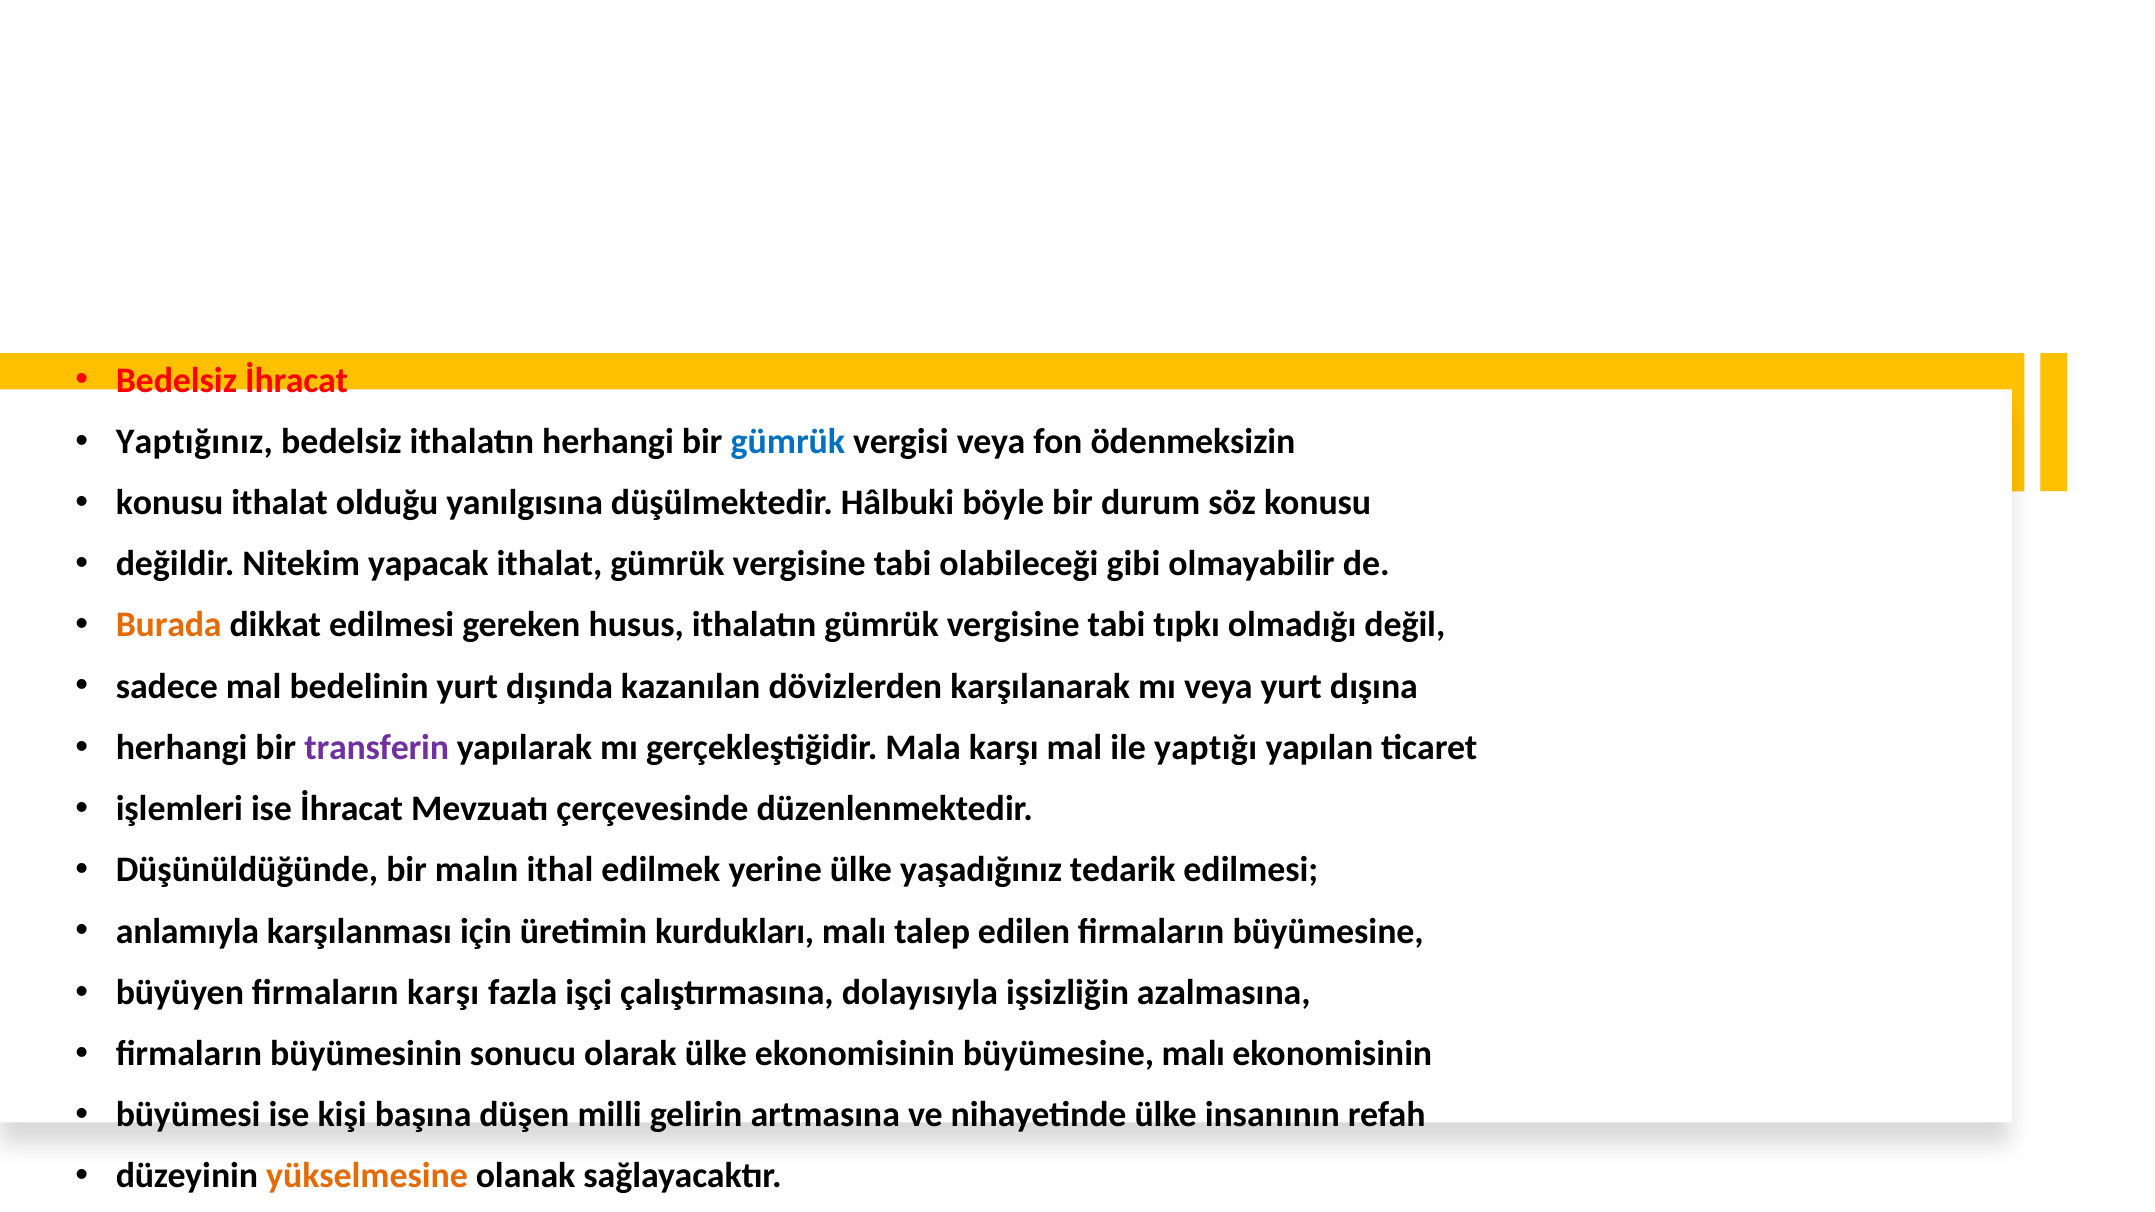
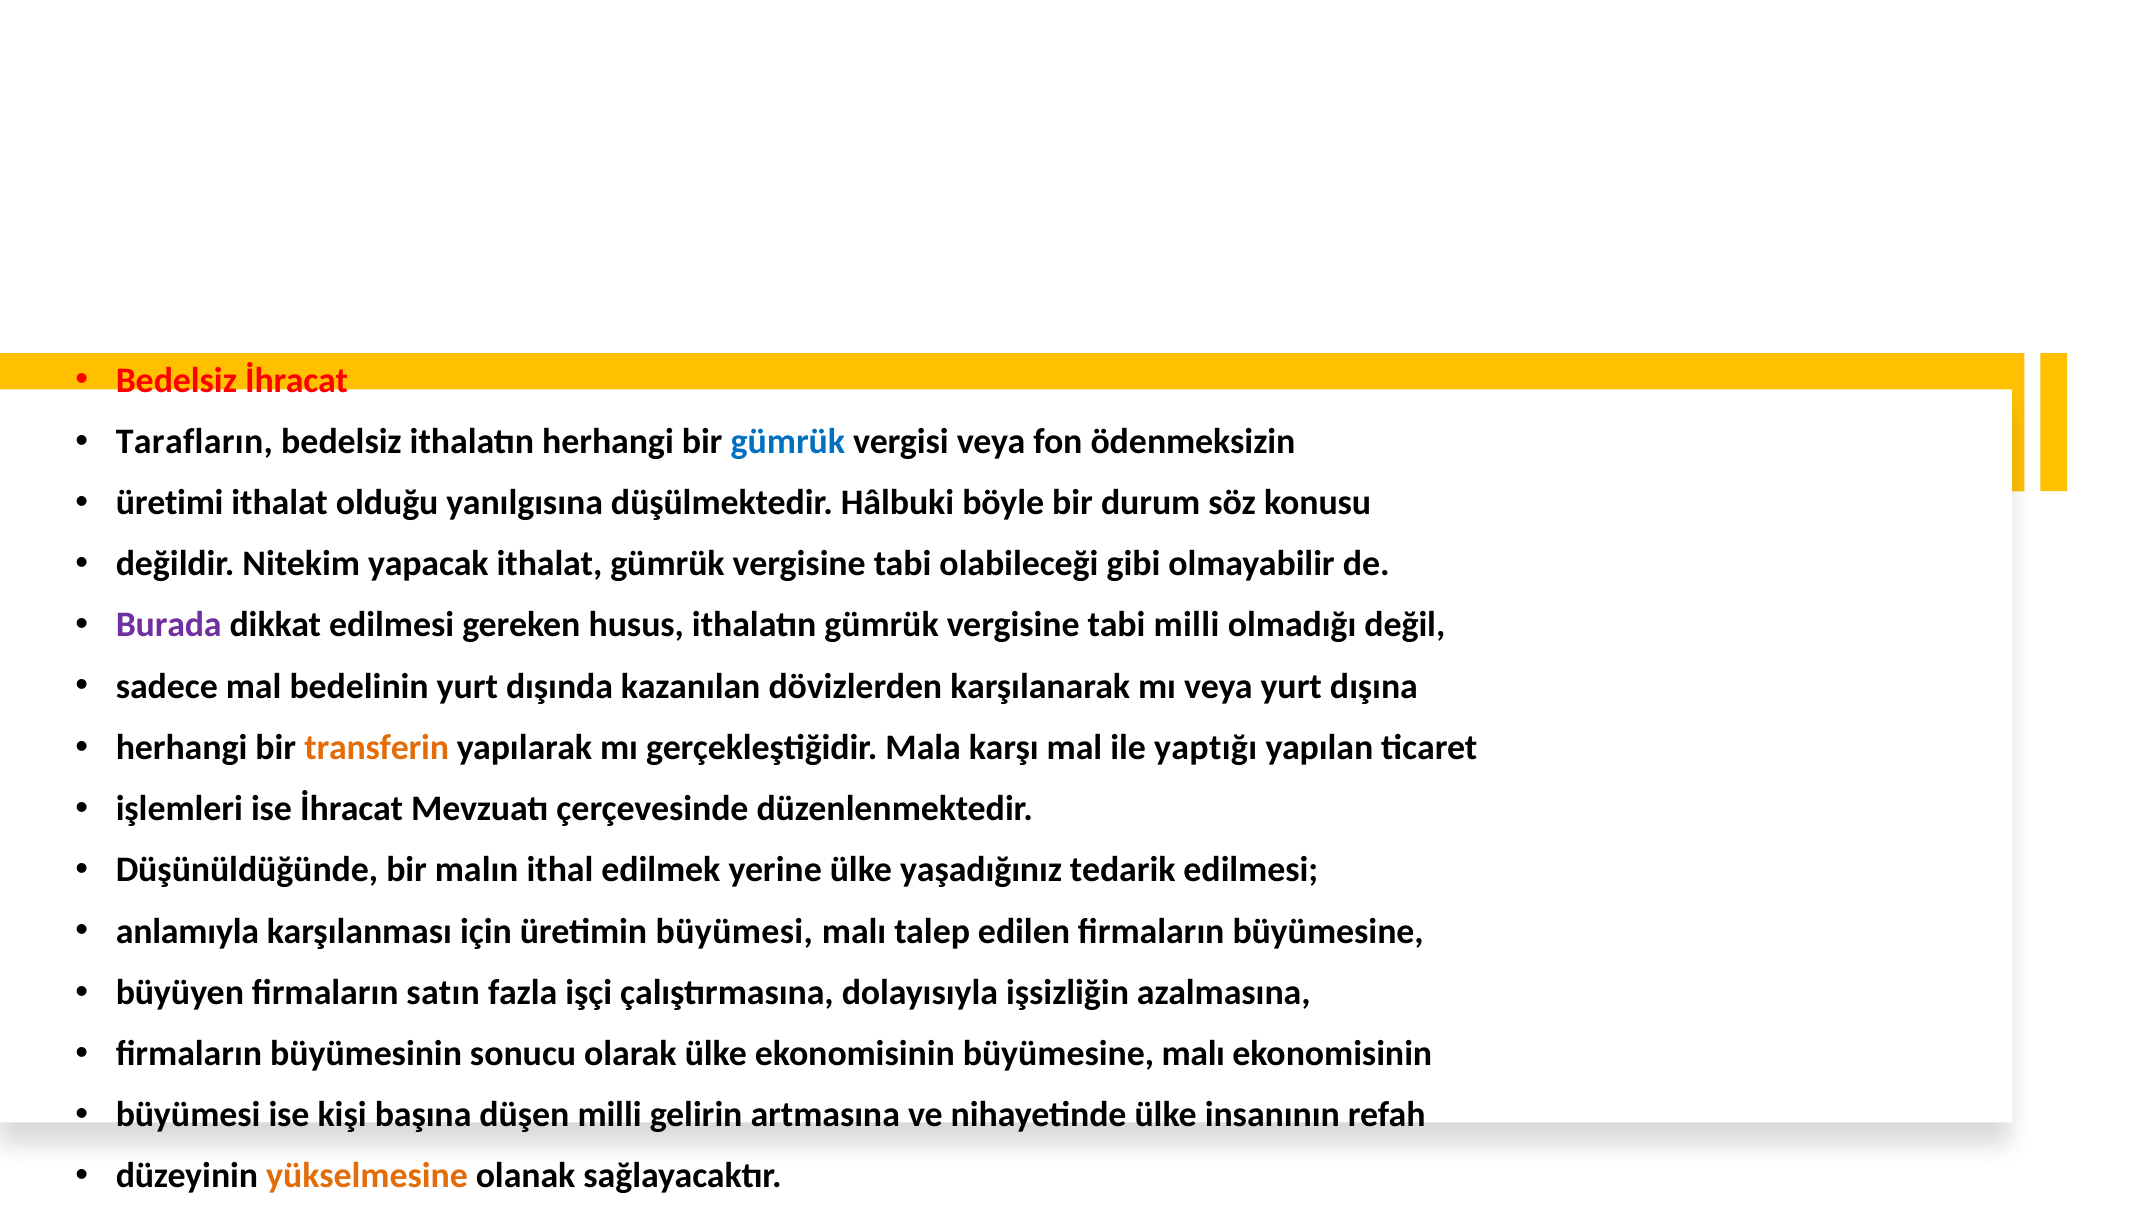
Yaptığınız: Yaptığınız -> Tarafların (194, 442)
konusu: konusu -> üretimi (170, 503)
Burada colour: orange -> purple (169, 625)
tabi tıpkı: tıpkı -> milli (1186, 625)
transferin colour: purple -> orange (377, 748)
üretimin kurdukları: kurdukları -> büyümesi (734, 931)
firmaların karşı: karşı -> satın (443, 993)
